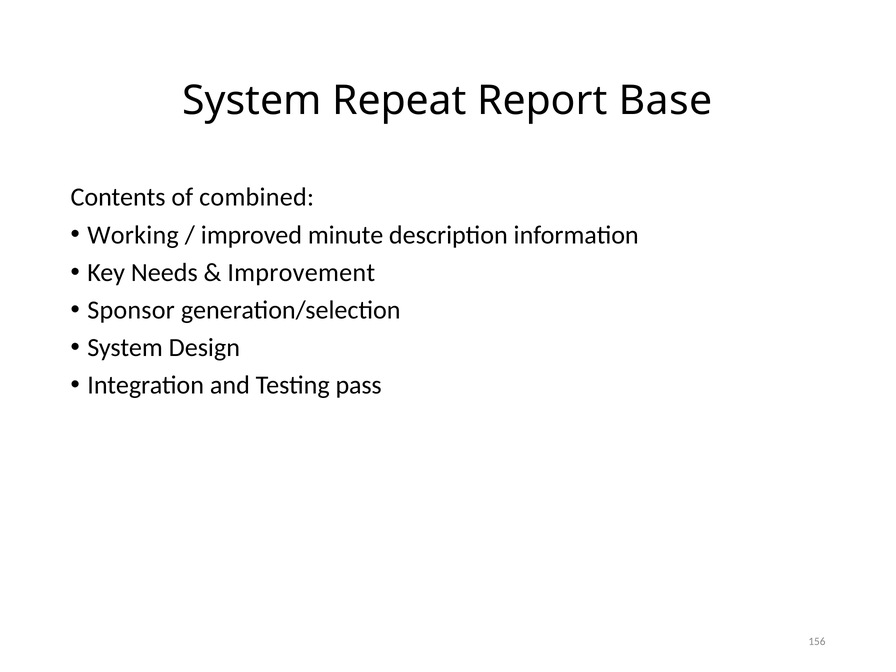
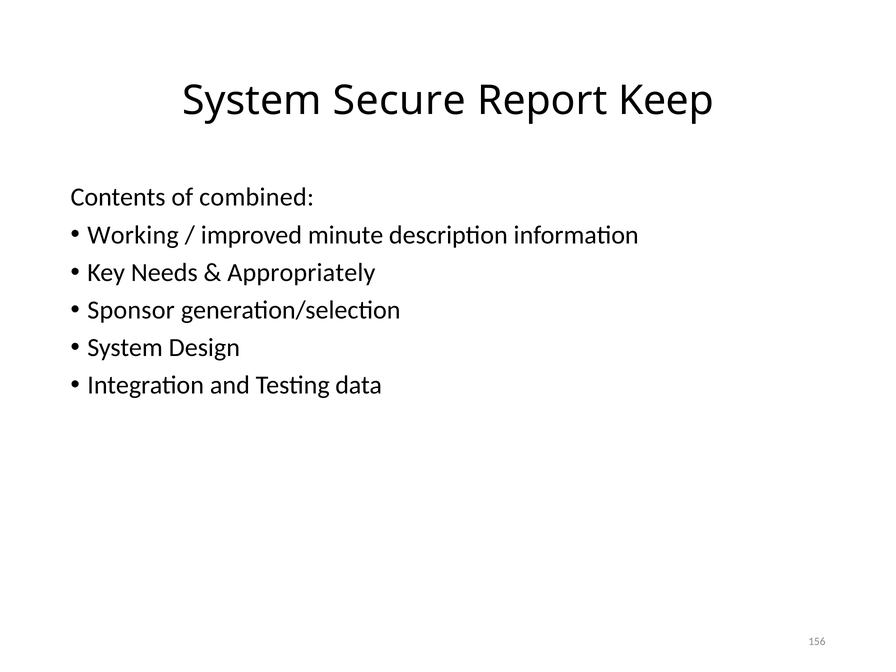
Repeat: Repeat -> Secure (399, 100)
Base: Base -> Keep (666, 100)
Improvement: Improvement -> Appropriately (301, 272)
pass: pass -> data (359, 385)
